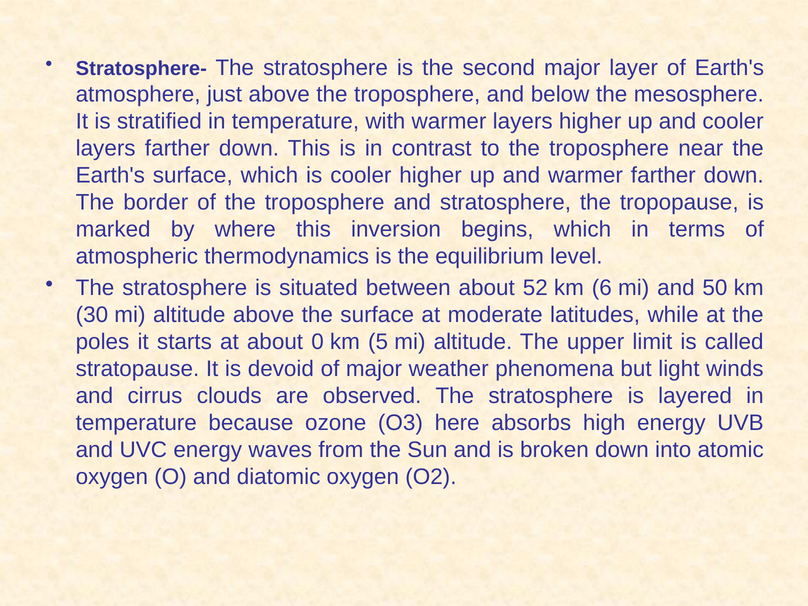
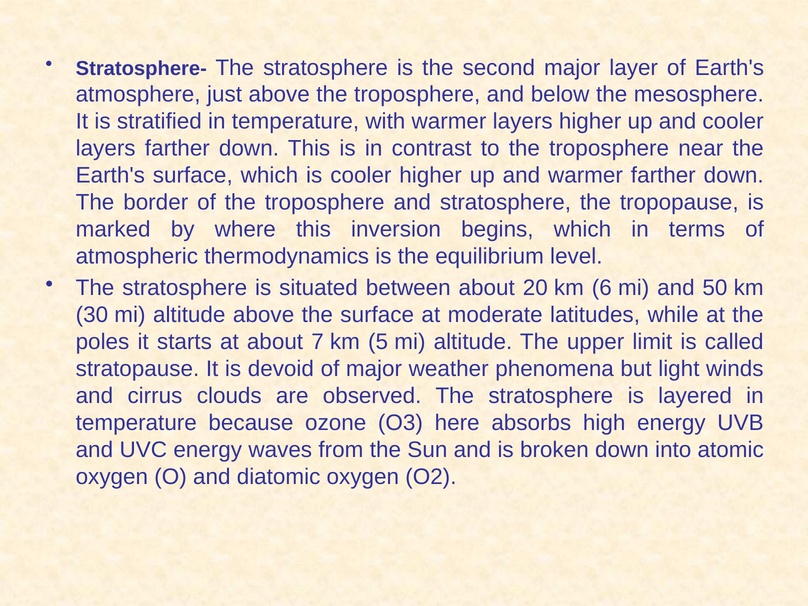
52: 52 -> 20 (535, 288)
0: 0 -> 7 (318, 342)
